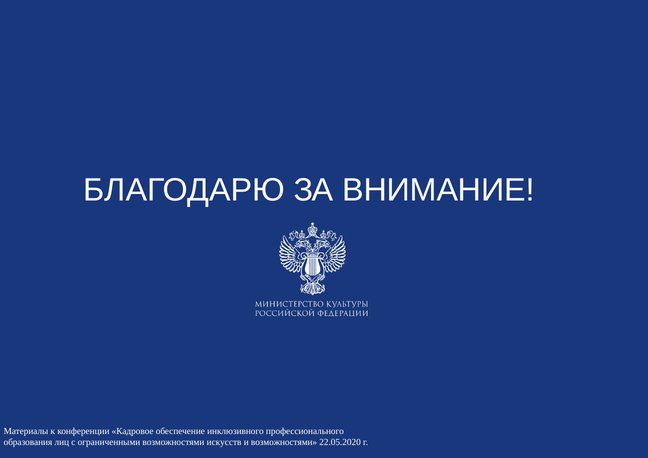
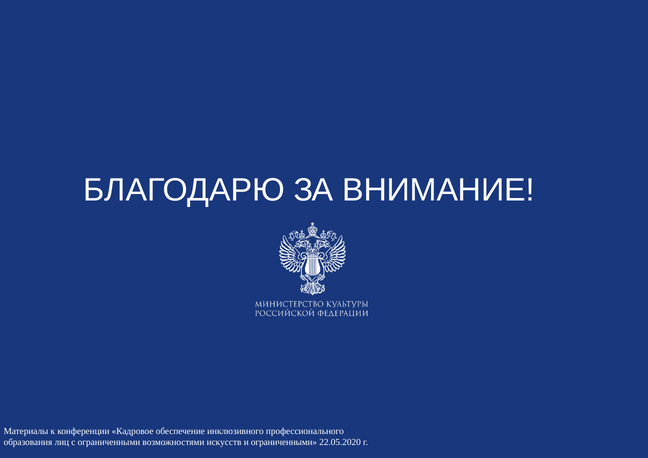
и возможностями: возможностями -> ограниченными (284, 442)
